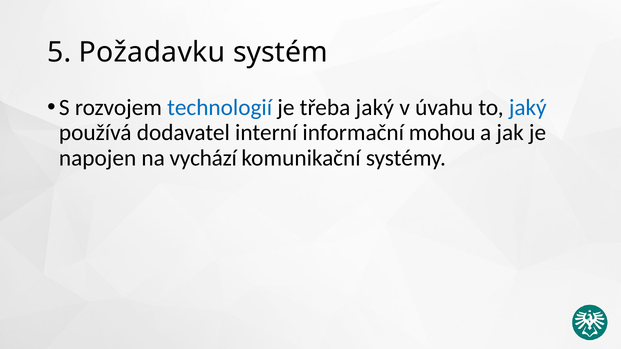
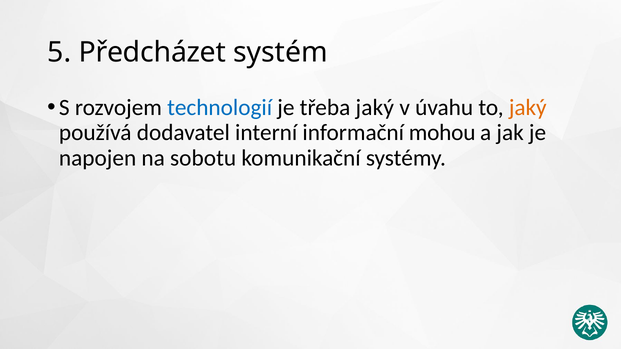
Požadavku: Požadavku -> Předcházet (152, 52)
jaký colour: blue -> orange (528, 108)
vychází: vychází -> sobotu (203, 158)
